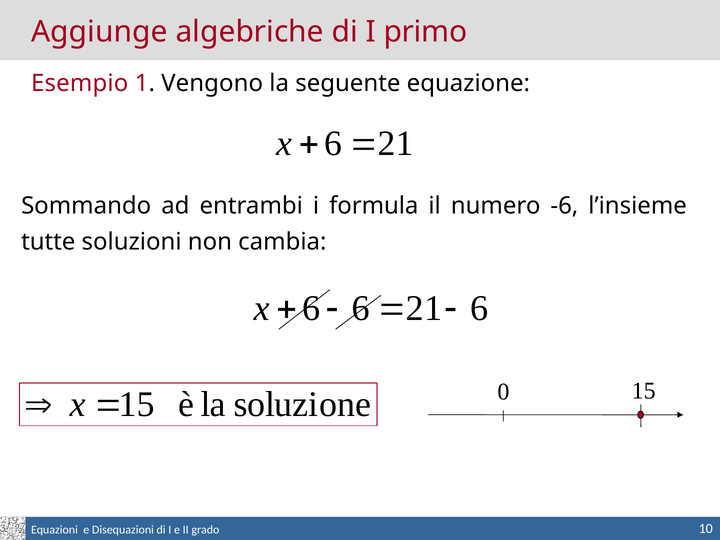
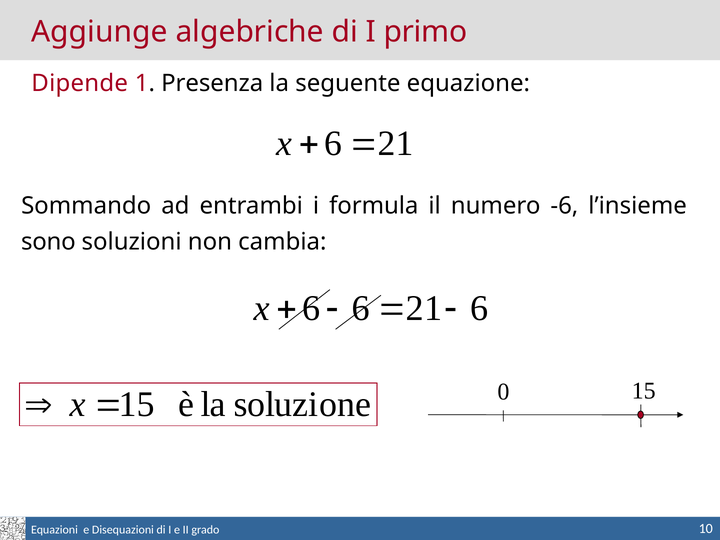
Esempio: Esempio -> Dipende (80, 84)
Vengono: Vengono -> Presenza (212, 84)
tutte: tutte -> sono (48, 242)
